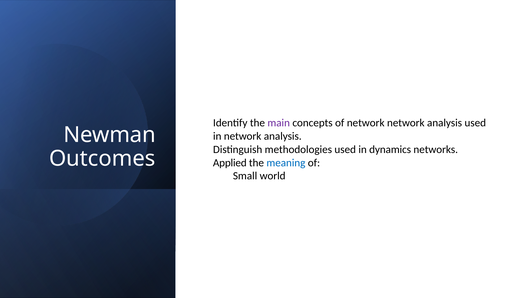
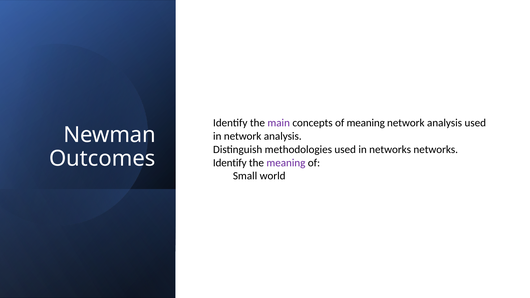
of network: network -> meaning (366, 123)
in dynamics: dynamics -> networks (390, 150)
Applied: Applied -> Identify (230, 163)
meaning colour: blue -> purple (286, 163)
